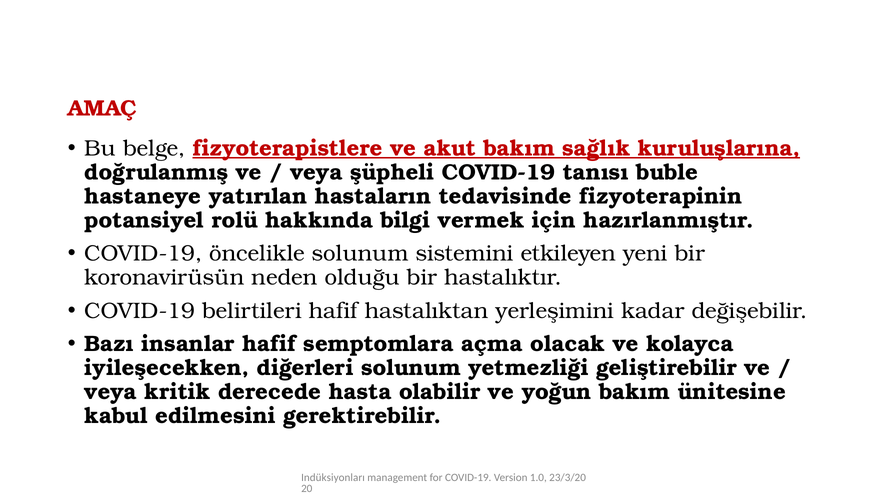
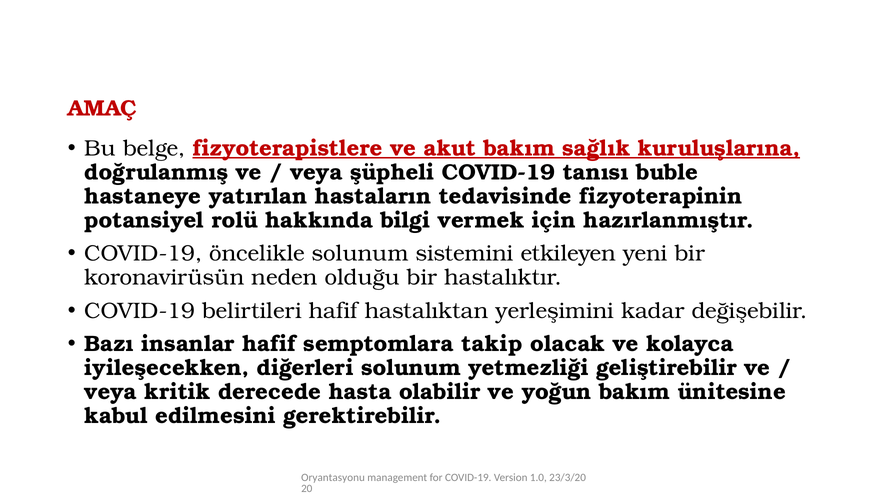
açma: açma -> takip (492, 344)
Indüksiyonları: Indüksiyonları -> Oryantasyonu (333, 477)
